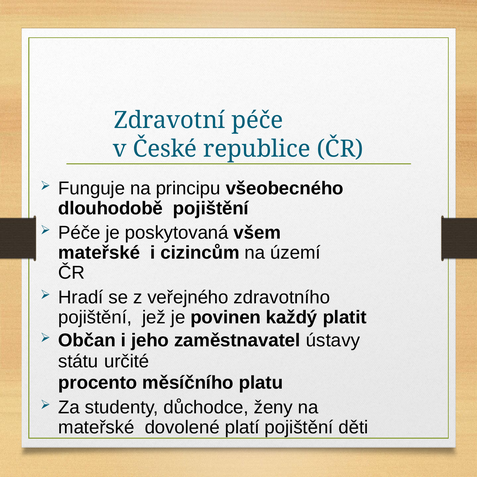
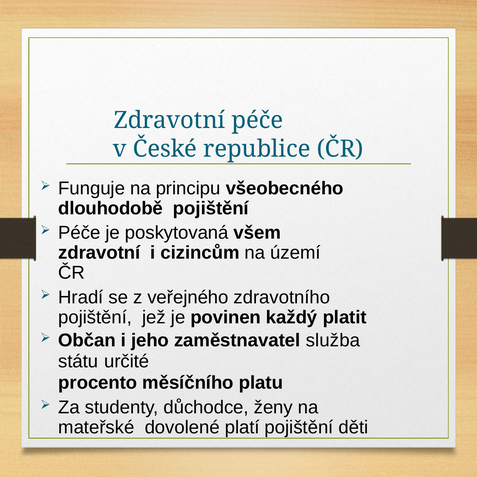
mateřské: mateřské -> zdravotní (99, 253)
ústavy: ústavy -> služba (333, 340)
